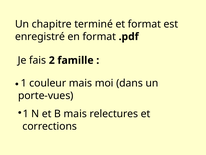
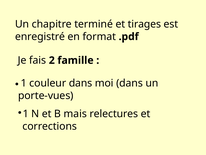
et format: format -> tirages (144, 24)
couleur mais: mais -> dans (81, 83)
